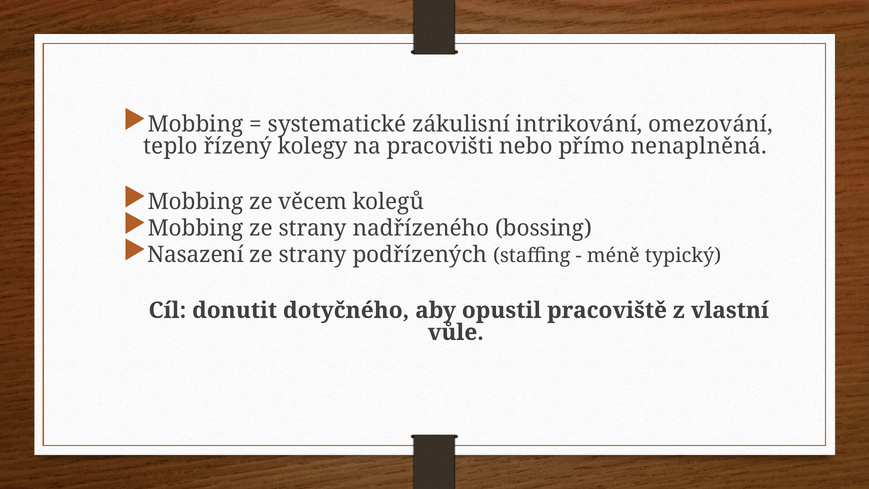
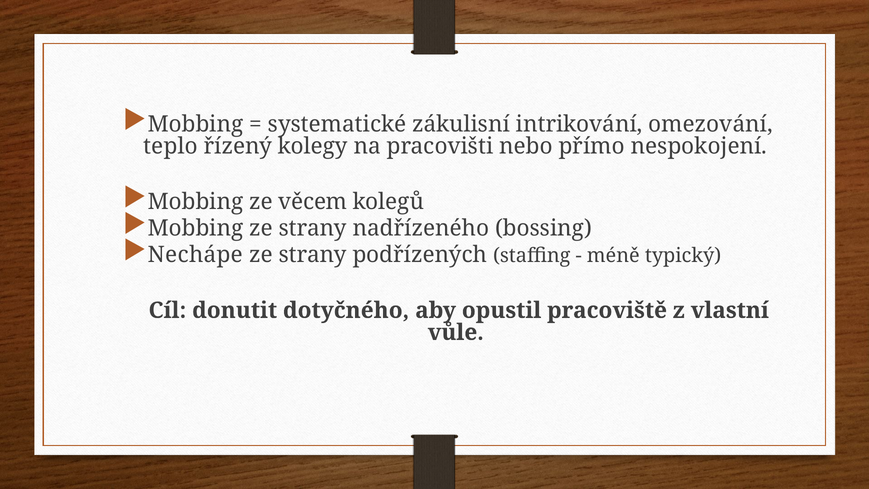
nenaplněná: nenaplněná -> nespokojení (699, 146)
Nasazení: Nasazení -> Nechápe (195, 255)
